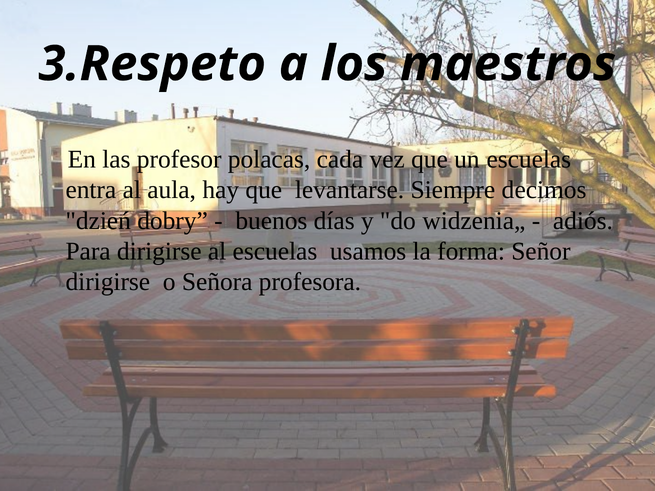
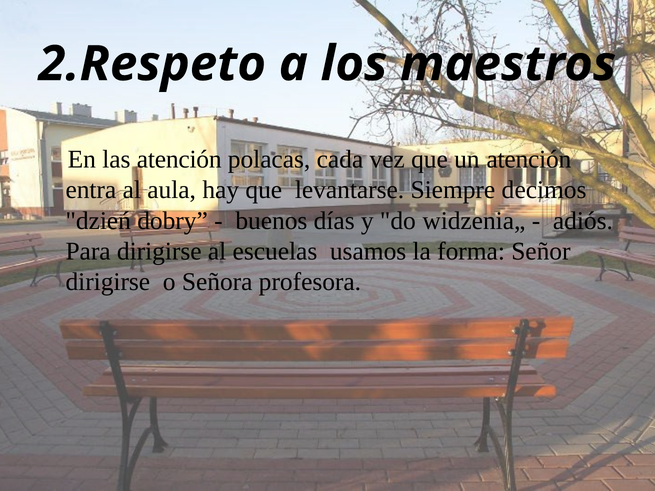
3.Respeto: 3.Respeto -> 2.Respeto (152, 64)
las profesor: profesor -> atención (179, 160)
un escuelas: escuelas -> atención (529, 160)
